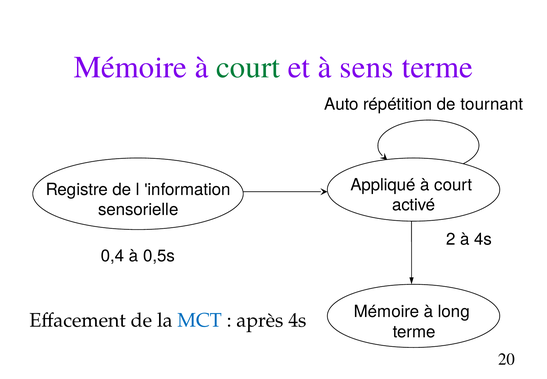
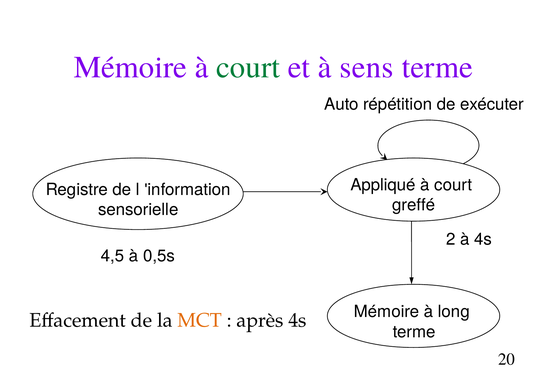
tournant: tournant -> exécuter (492, 104)
activé: activé -> greffé (414, 205)
0,4: 0,4 -> 4,5 (113, 256)
MCT colour: blue -> orange (200, 320)
